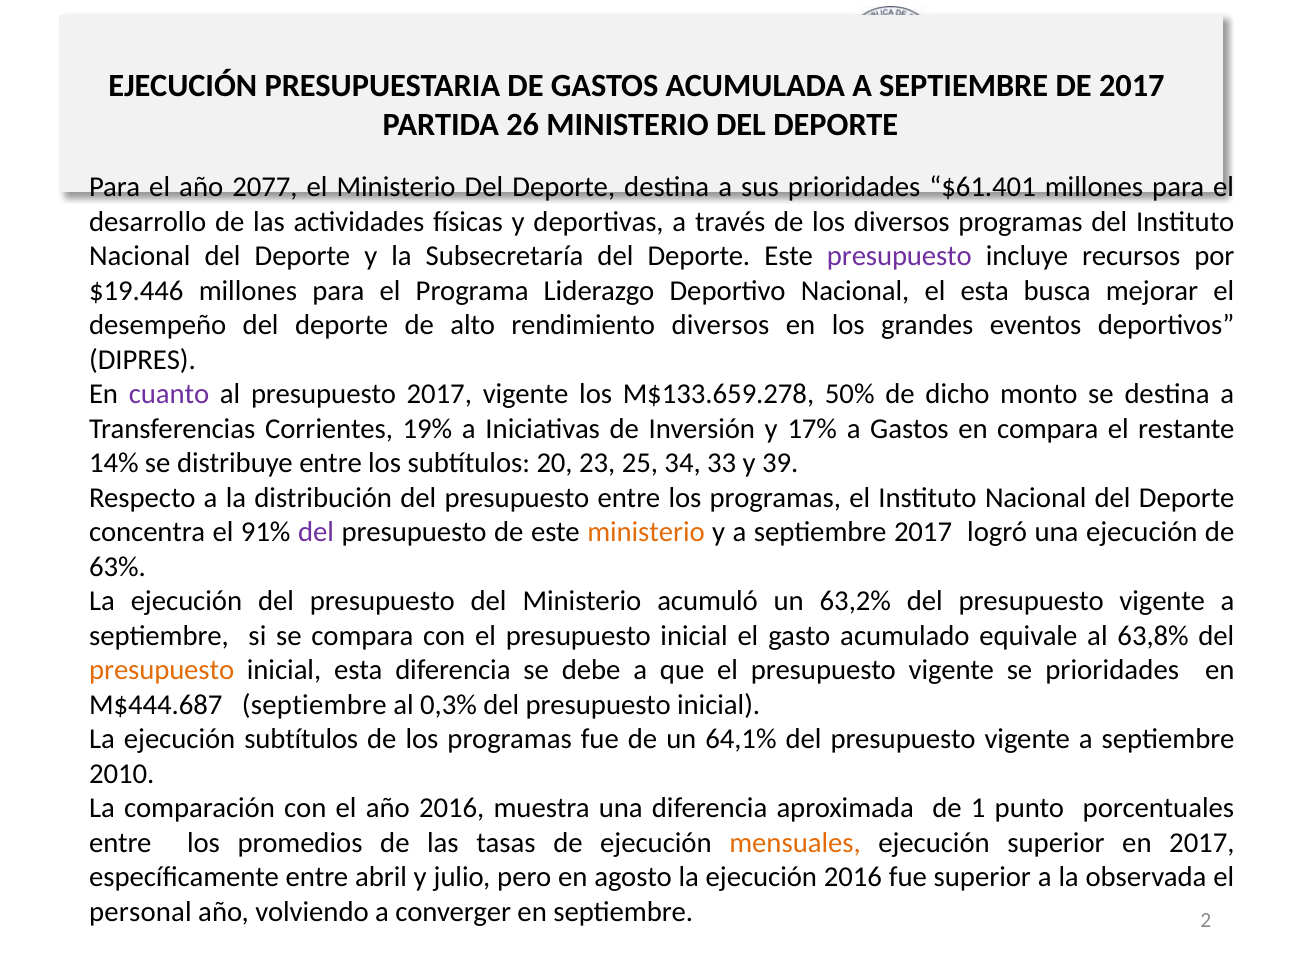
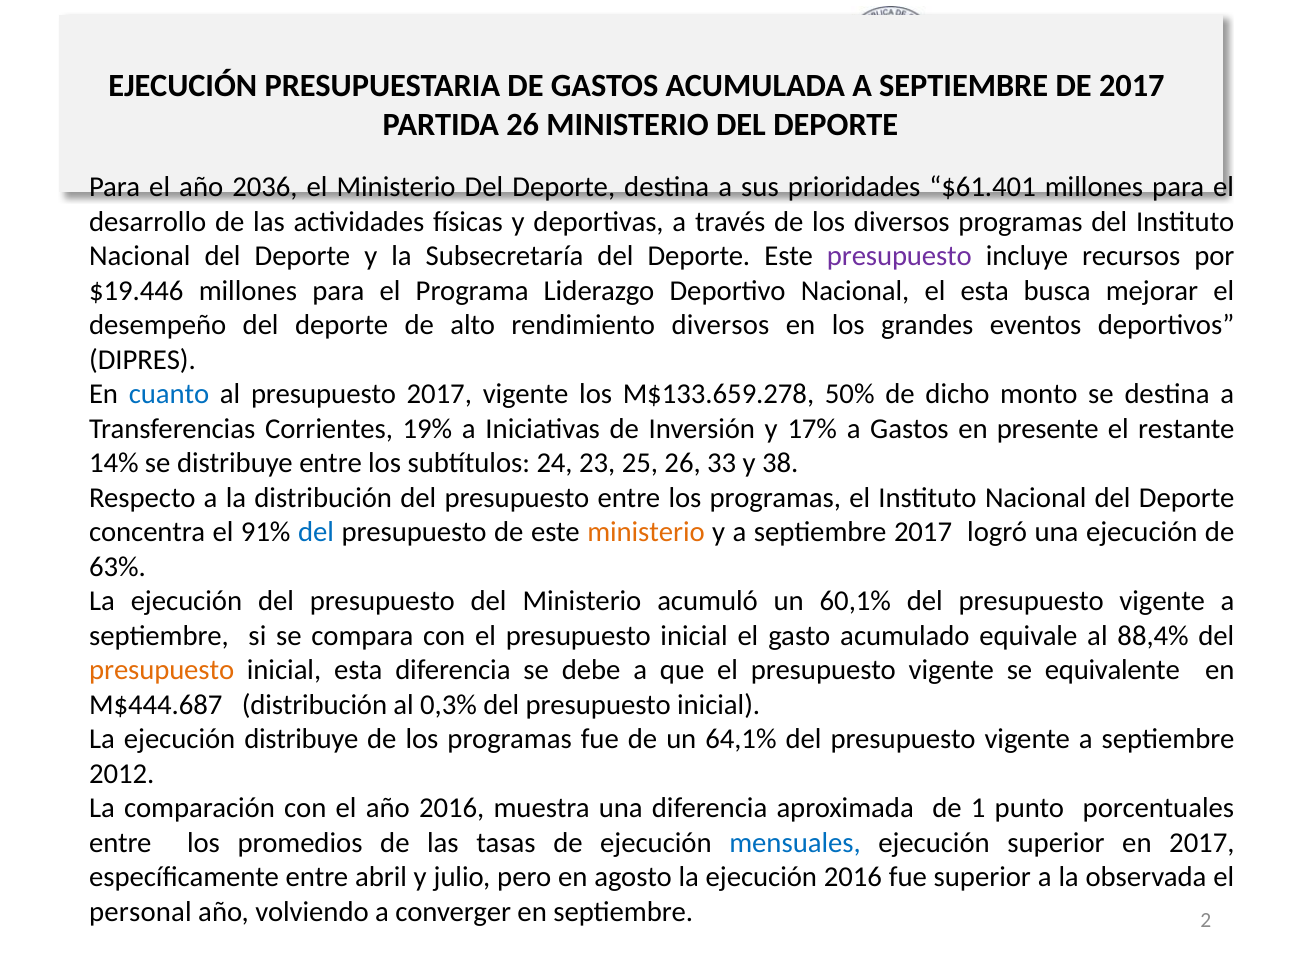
2077: 2077 -> 2036 (265, 187)
cuanto colour: purple -> blue (169, 394)
en compara: compara -> presente (1048, 429)
20: 20 -> 24 (555, 463)
25 34: 34 -> 26 (683, 463)
39: 39 -> 38 (780, 463)
del colour: purple -> blue (316, 533)
63,2%: 63,2% -> 60,1% (855, 602)
63,8%: 63,8% -> 88,4% (1153, 636)
se prioridades: prioridades -> equivalente (1112, 671)
M$444.687 septiembre: septiembre -> distribución (314, 705)
ejecución subtítulos: subtítulos -> distribuye (301, 740)
2010: 2010 -> 2012 (122, 774)
mensuales colour: orange -> blue (795, 843)
